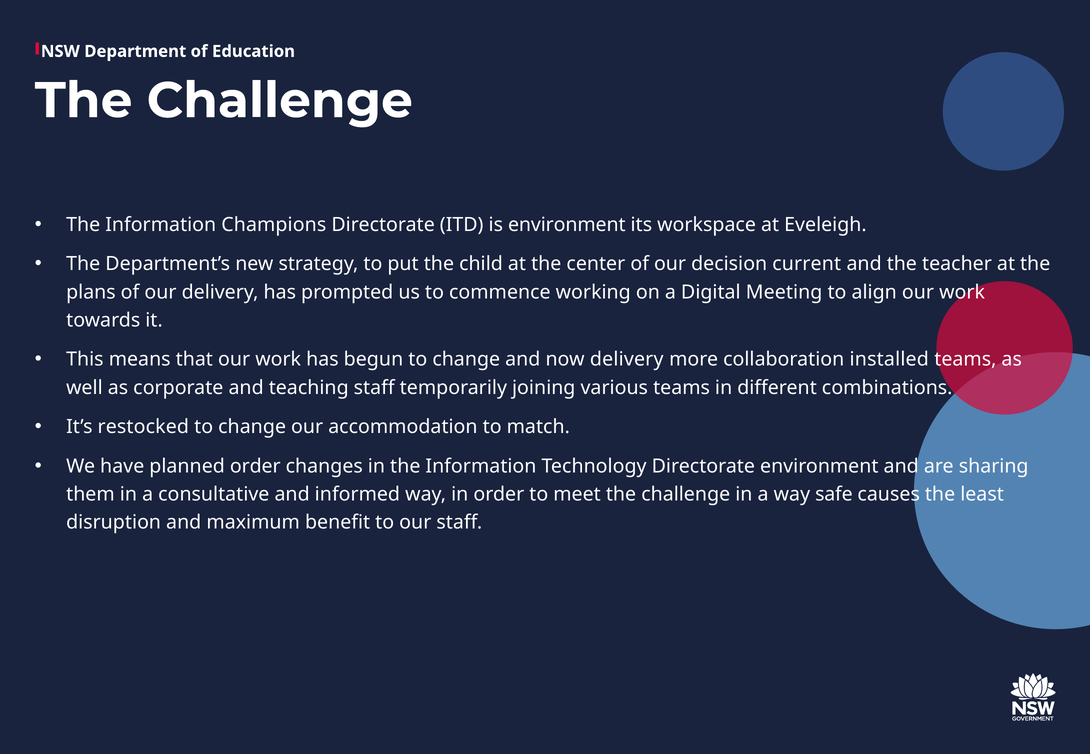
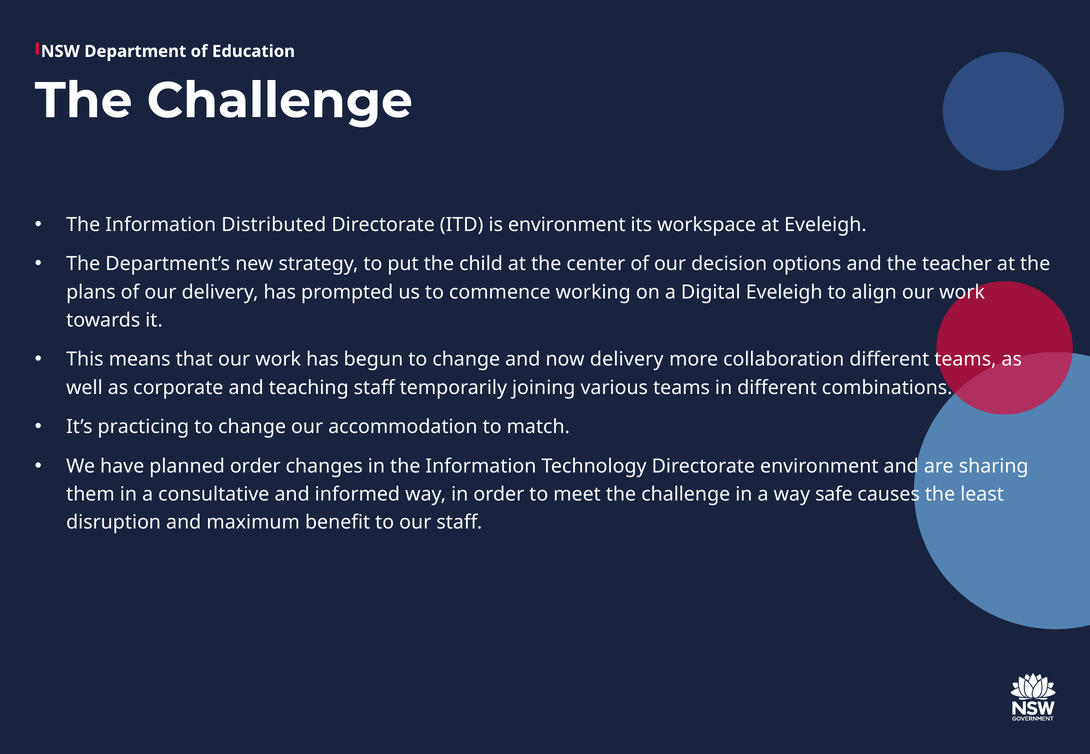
Champions: Champions -> Distributed (274, 225)
current: current -> options (807, 264)
Digital Meeting: Meeting -> Eveleigh (784, 292)
collaboration installed: installed -> different (889, 360)
restocked: restocked -> practicing (143, 427)
